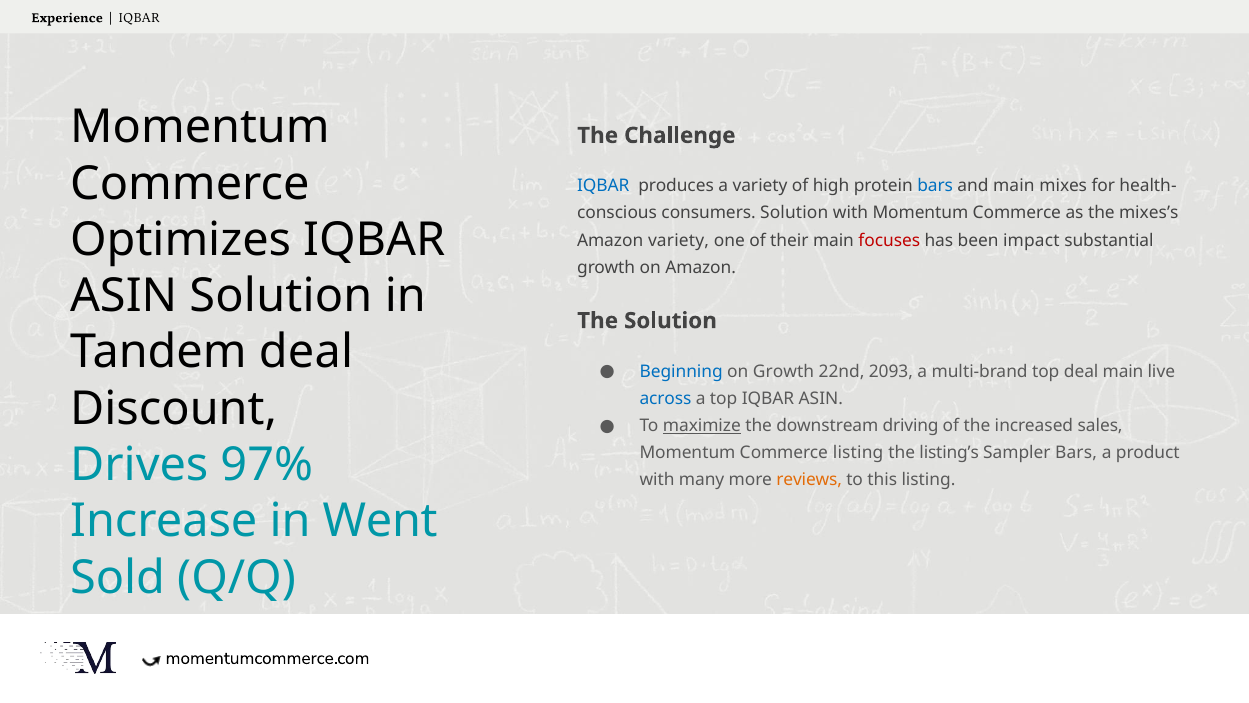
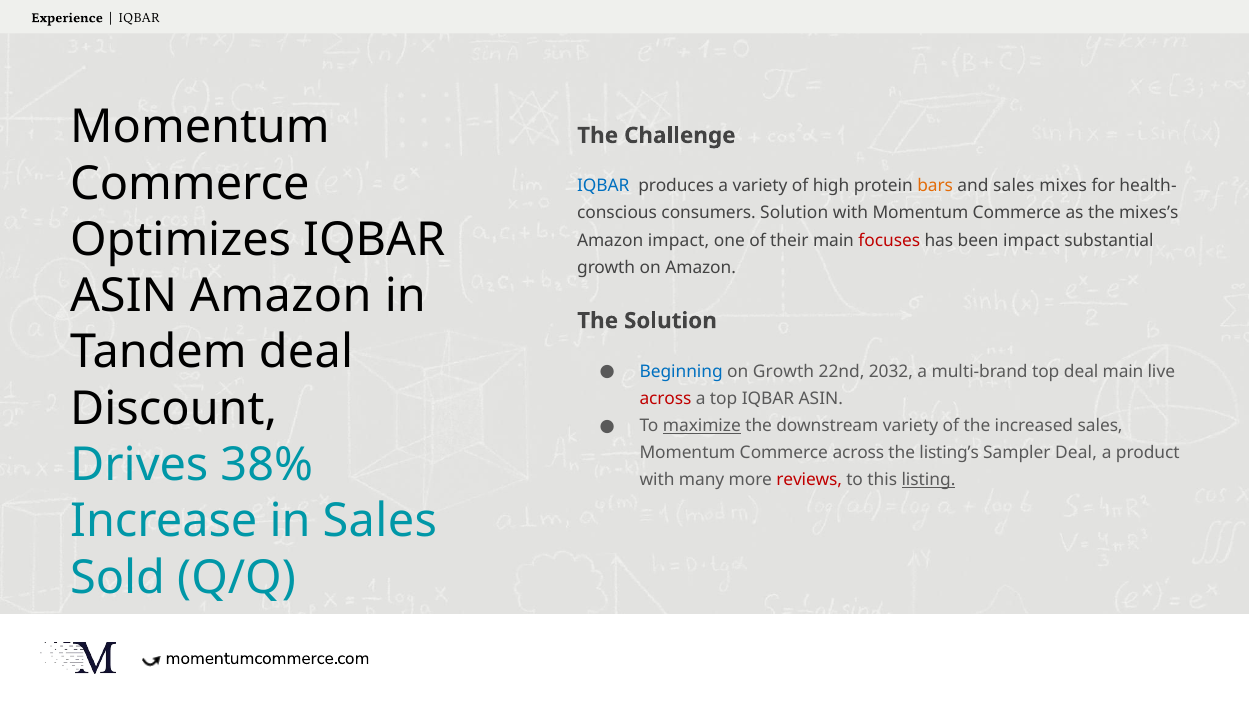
bars colour: blue -> orange (935, 186)
and main: main -> sales (1014, 186)
Amazon variety: variety -> impact (678, 240)
ASIN Solution: Solution -> Amazon (281, 296)
2093: 2093 -> 2032 (891, 371)
across colour: blue -> red (665, 398)
downstream driving: driving -> variety (911, 425)
Commerce listing: listing -> across (858, 453)
Sampler Bars: Bars -> Deal (1076, 453)
97%: 97% -> 38% (267, 465)
reviews colour: orange -> red (809, 480)
listing underline: none -> present (928, 480)
in Went: Went -> Sales (380, 521)
